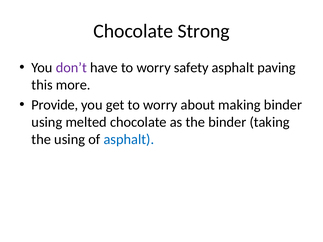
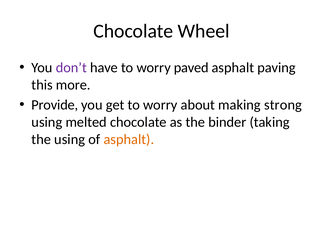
Strong: Strong -> Wheel (204, 31)
safety: safety -> paved (191, 68)
making binder: binder -> strong (283, 105)
asphalt colour: blue -> orange (129, 140)
